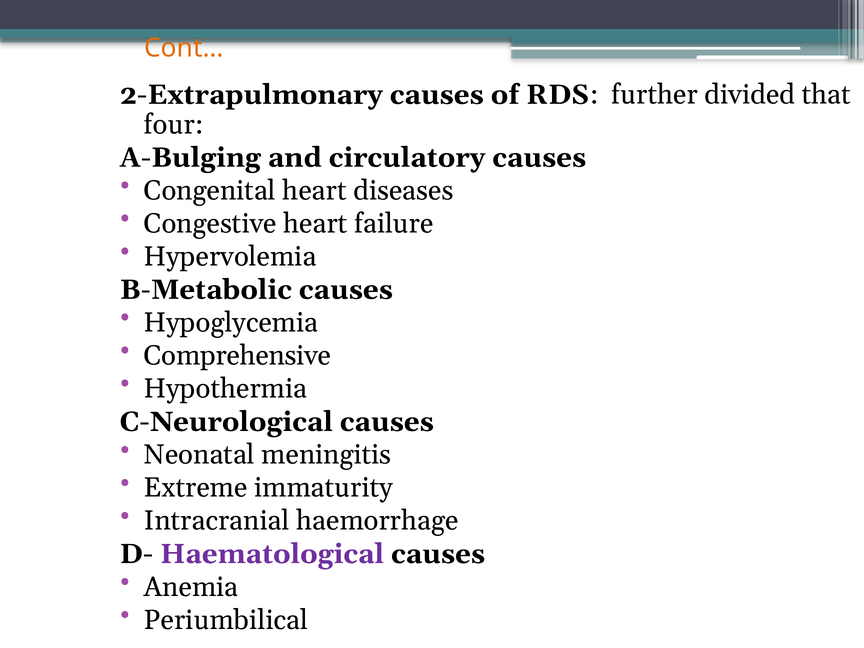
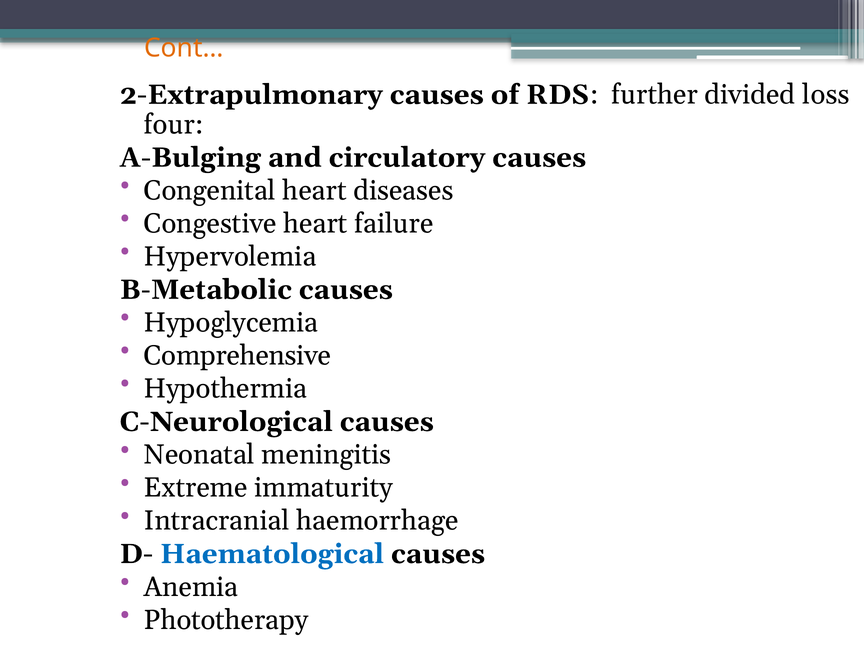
that: that -> loss (826, 95)
Haematological colour: purple -> blue (272, 554)
Periumbilical: Periumbilical -> Phototherapy (226, 620)
